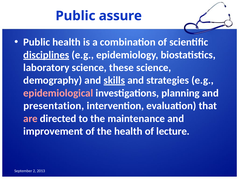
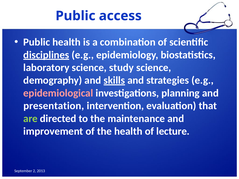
assure: assure -> access (120, 16)
these: these -> study (121, 68)
are colour: pink -> light green (30, 119)
